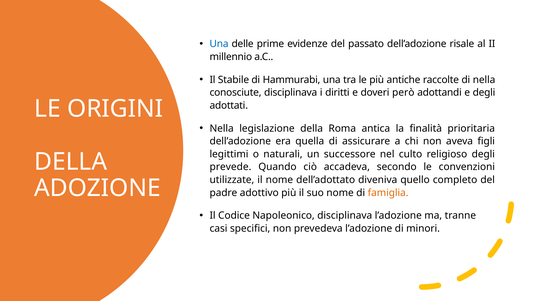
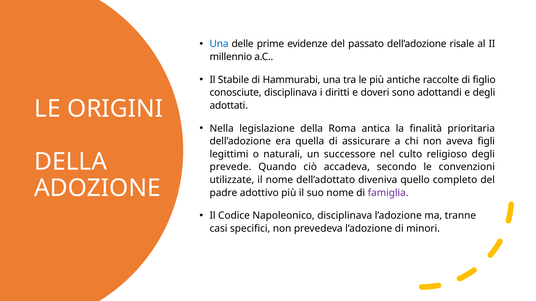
di nella: nella -> figlio (484, 80)
però: però -> sono (403, 93)
famiglia colour: orange -> purple (388, 193)
